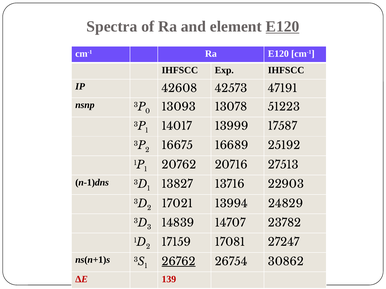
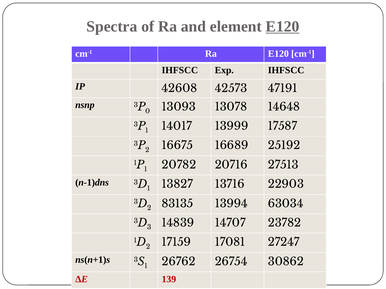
51223: 51223 -> 14648 (284, 107)
20762: 20762 -> 20782 (179, 165)
17021: 17021 -> 83135 (177, 204)
24829: 24829 -> 63034 (286, 204)
26762 underline: present -> none (179, 262)
